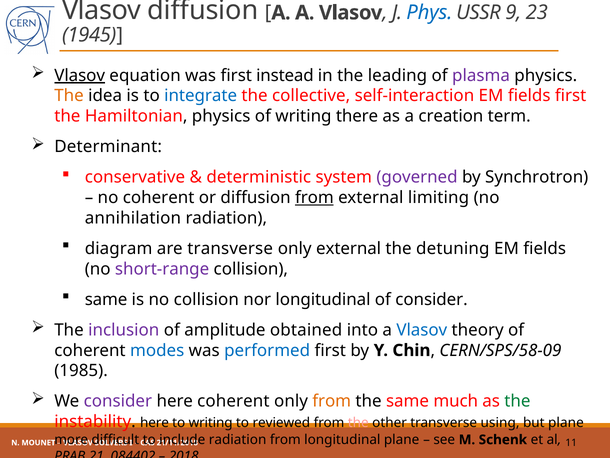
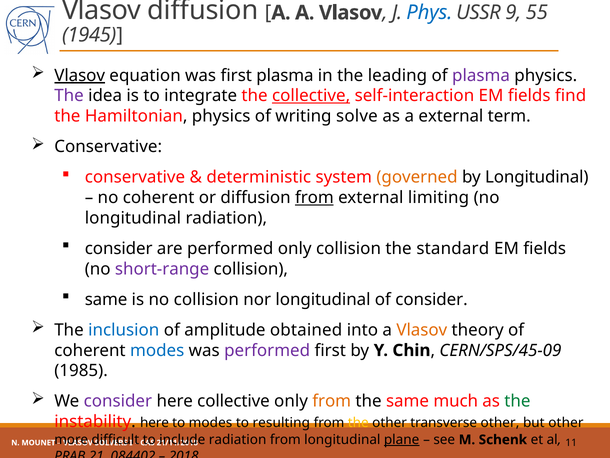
23: 23 -> 55 (537, 13)
first instead: instead -> plasma (285, 75)
The colour: orange -> purple (69, 96)
integrate colour: blue -> black (201, 96)
collective underline: none -> present (311, 96)
fields first: first -> find (571, 96)
there: there -> solve (357, 116)
a creation: creation -> external (451, 116)
Determinant: Determinant -> Conservative (108, 147)
governed colour: purple -> orange (417, 177)
by Synchrotron: Synchrotron -> Longitudinal (537, 177)
annihilation: annihilation -> longitudinal (133, 218)
diagram: diagram -> consider (119, 248)
are transverse: transverse -> performed (230, 248)
only external: external -> collision (349, 248)
detuning: detuning -> standard (453, 248)
inclusion colour: purple -> blue (124, 330)
Vlasov colour: blue -> orange (422, 330)
performed colour: blue -> purple (267, 350)
CERN/SPS/58-09: CERN/SPS/58-09 -> CERN/SPS/45-09 (500, 350)
here coherent: coherent -> collective (234, 401)
to writing: writing -> modes (211, 422)
reviewed: reviewed -> resulting (281, 422)
the colour: pink -> yellow (358, 422)
transverse using: using -> other (500, 422)
but plane: plane -> other (566, 422)
plane underline: none -> present (402, 439)
